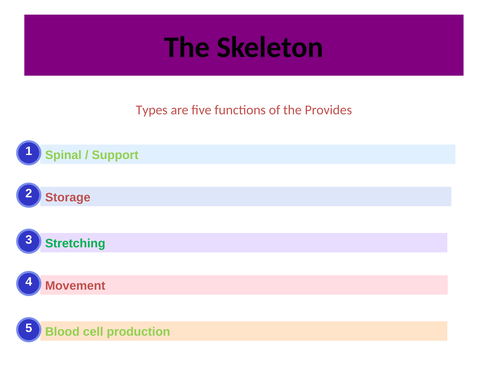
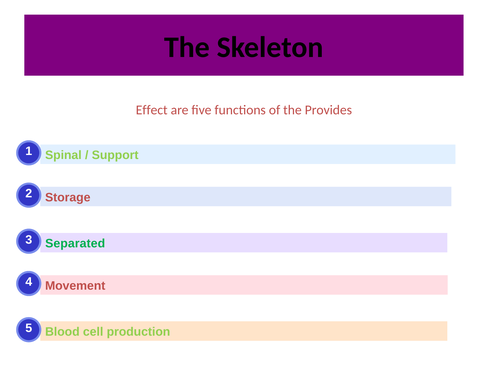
Types: Types -> Effect (152, 110)
Stretching: Stretching -> Separated (75, 244)
